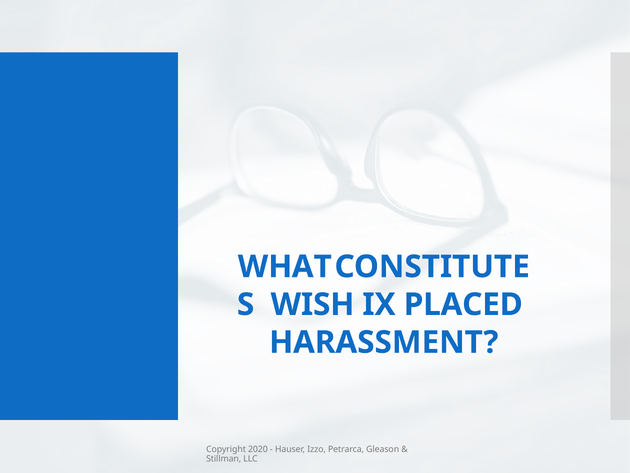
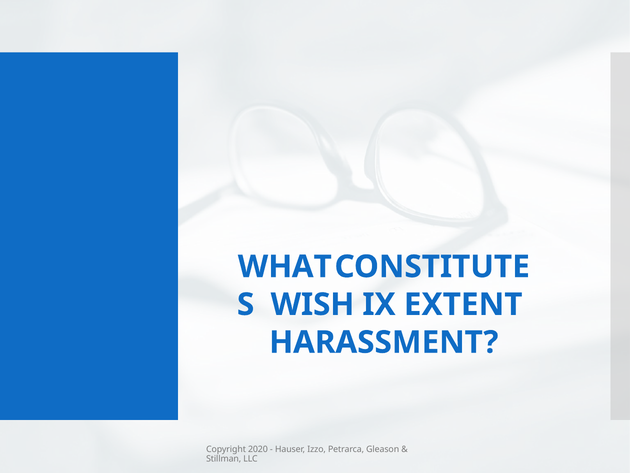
PLACED: PLACED -> EXTENT (463, 304)
